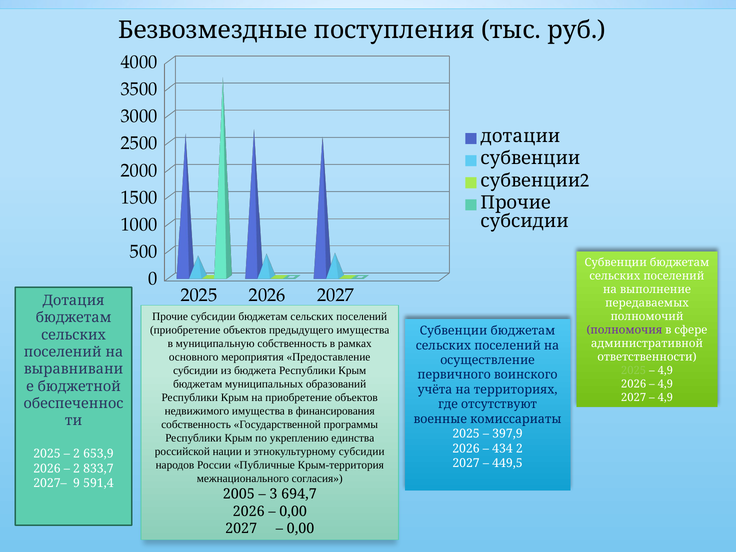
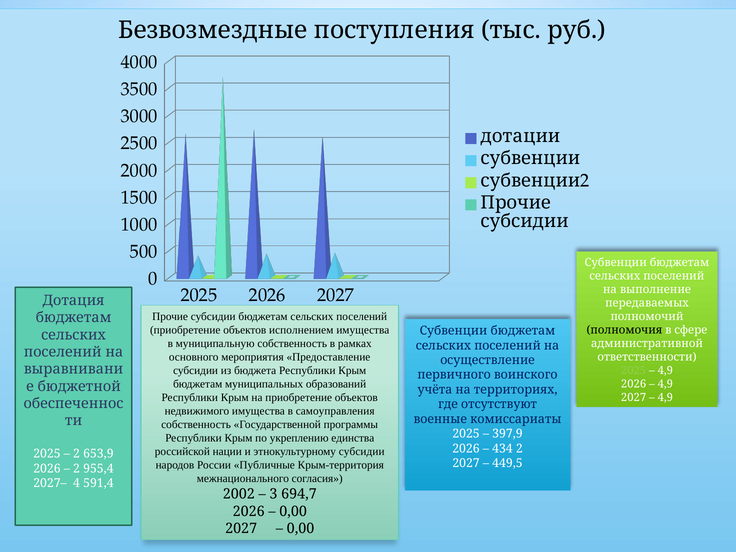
предыдущего: предыдущего -> исполнением (301, 330)
полномочия colour: purple -> black (624, 330)
финансирования: финансирования -> самоуправления (335, 411)
833,7: 833,7 -> 955,4 (98, 468)
9: 9 -> 4 (77, 483)
2005: 2005 -> 2002 (239, 494)
